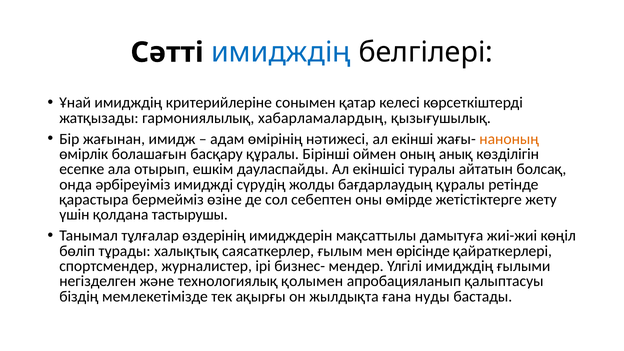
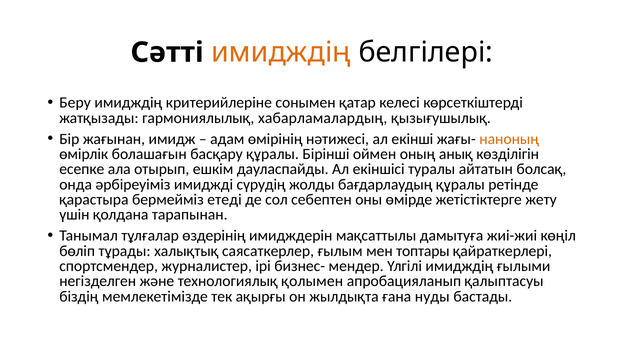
имидждің colour: blue -> orange (281, 52)
Ұнай: Ұнай -> Беру (75, 103)
өзіне: өзіне -> етеді (224, 200)
тастырушы: тастырушы -> тарапынан (190, 215)
өрісінде: өрісінде -> топтары (423, 251)
